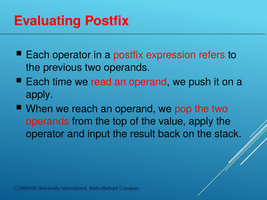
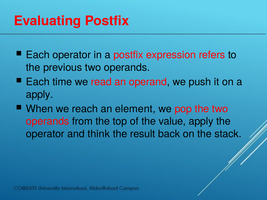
reach an operand: operand -> element (135, 109)
input: input -> think (99, 134)
